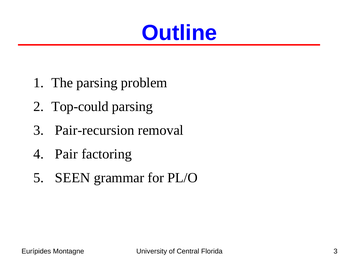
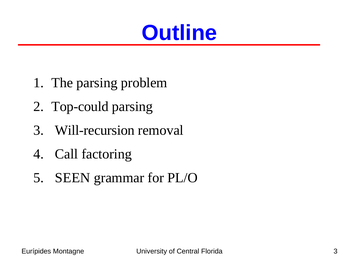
Pair-recursion: Pair-recursion -> Will-recursion (95, 130)
Pair: Pair -> Call (66, 154)
